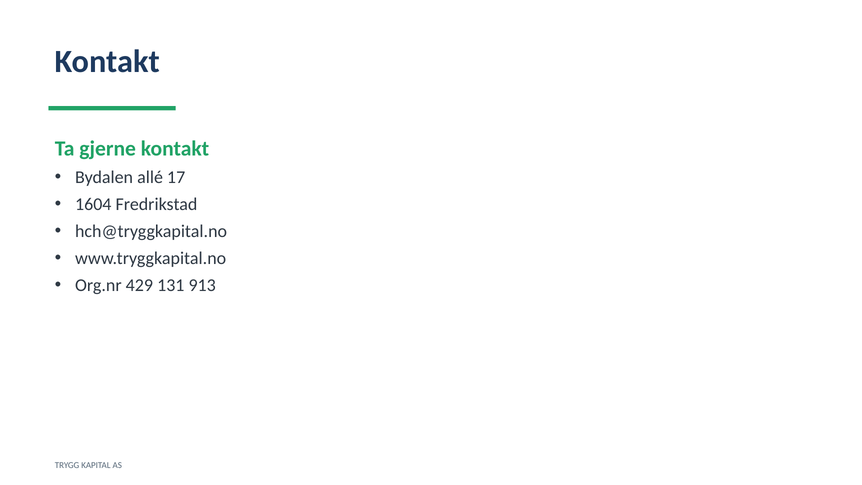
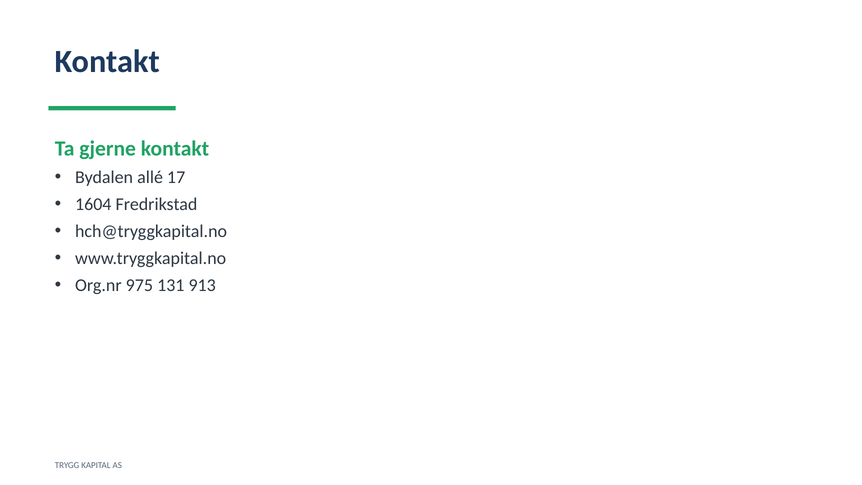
429: 429 -> 975 (139, 285)
